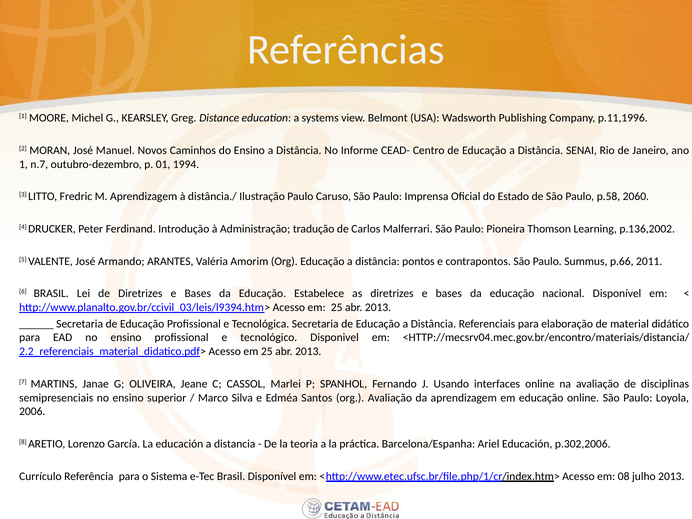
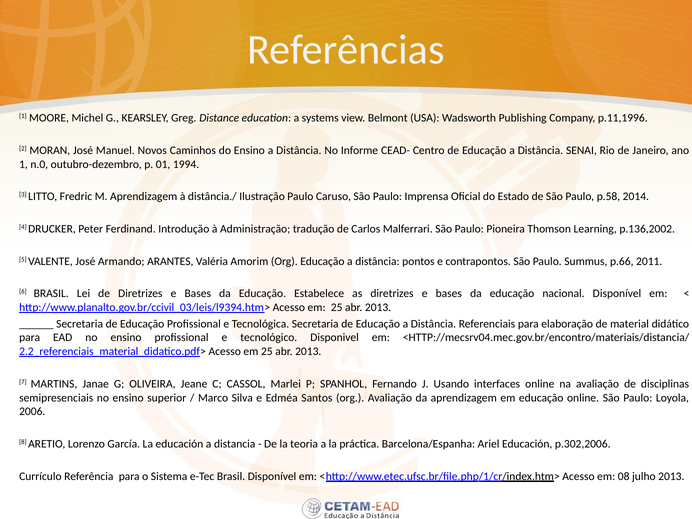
n.7: n.7 -> n.0 (39, 164)
2060: 2060 -> 2014 (636, 197)
